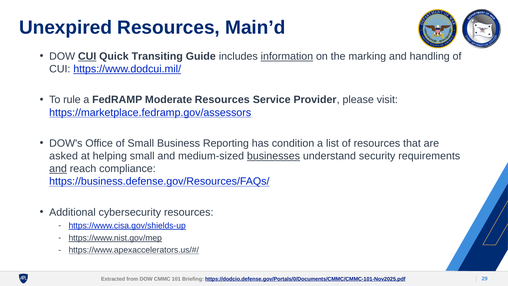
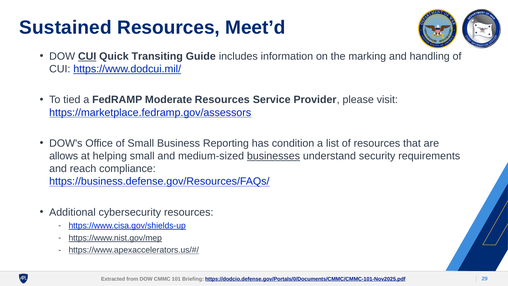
Unexpired: Unexpired -> Sustained (65, 28)
Main’d: Main’d -> Meet’d (255, 28)
information underline: present -> none (287, 56)
rule: rule -> tied (72, 100)
asked: asked -> allows (64, 156)
and underline: present -> none (58, 169)
